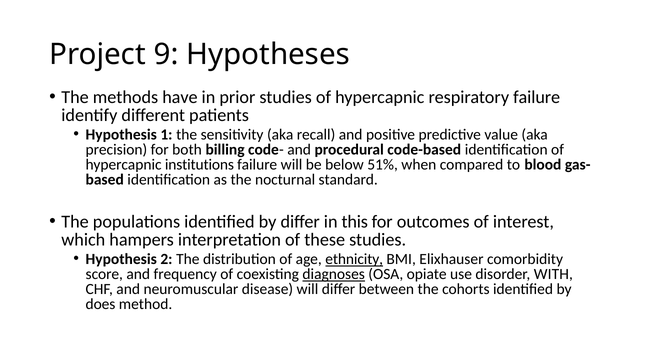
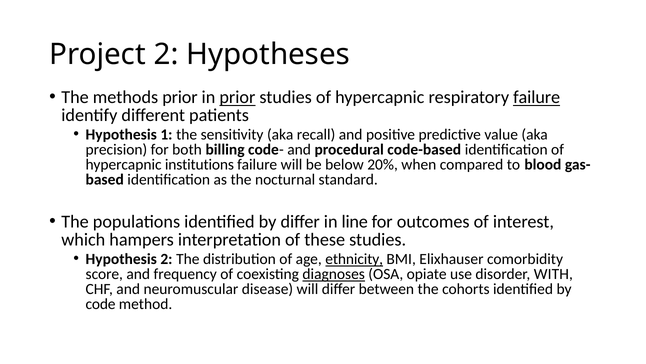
Project 9: 9 -> 2 (166, 54)
methods have: have -> prior (180, 97)
prior underline: none -> present (237, 97)
failure underline: none -> present (537, 97)
51%: 51% -> 20% (383, 165)
this: this -> line (355, 222)
does: does -> code (101, 304)
